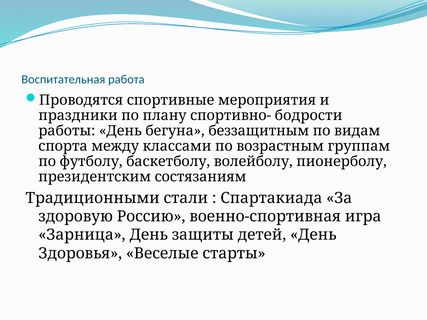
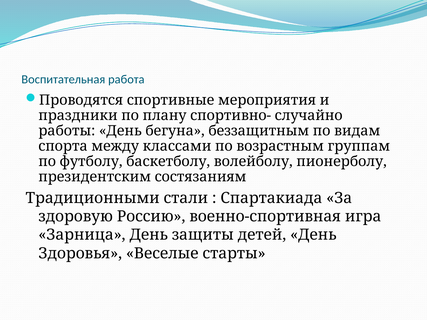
бодрости: бодрости -> случайно (309, 115)
